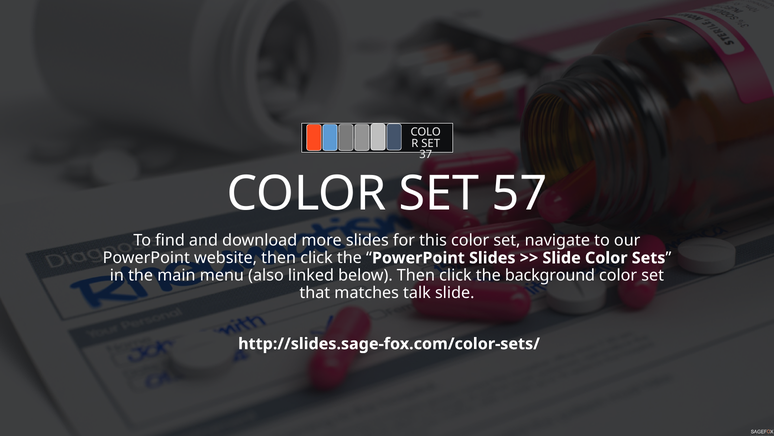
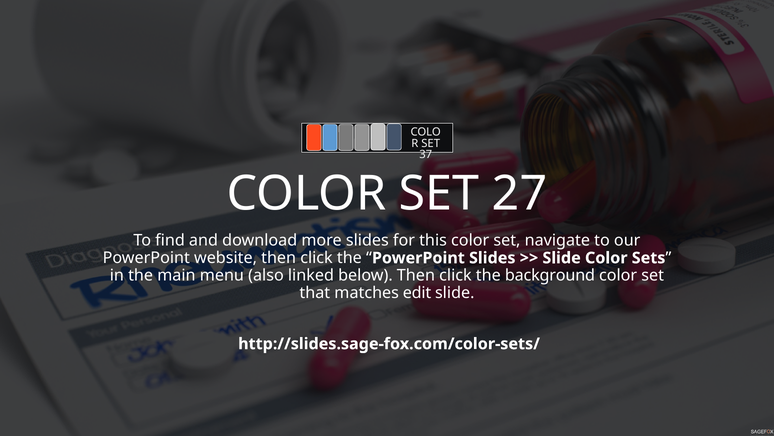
57: 57 -> 27 (520, 193)
talk: talk -> edit (417, 292)
